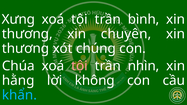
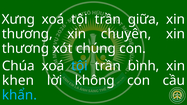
bình: bình -> giữa (144, 19)
tội colour: pink -> light blue (80, 66)
nhìn: nhìn -> bình (144, 66)
hằng: hằng -> khen (18, 81)
